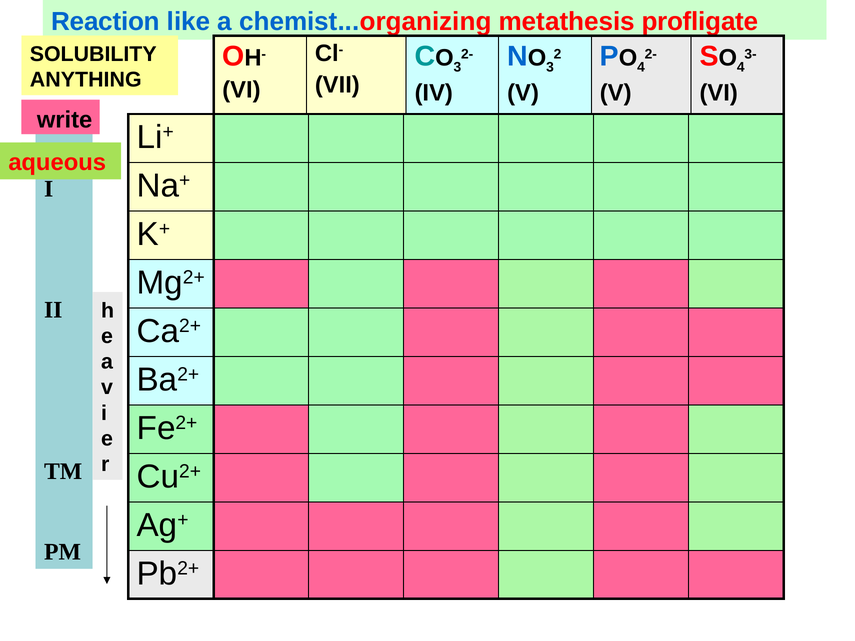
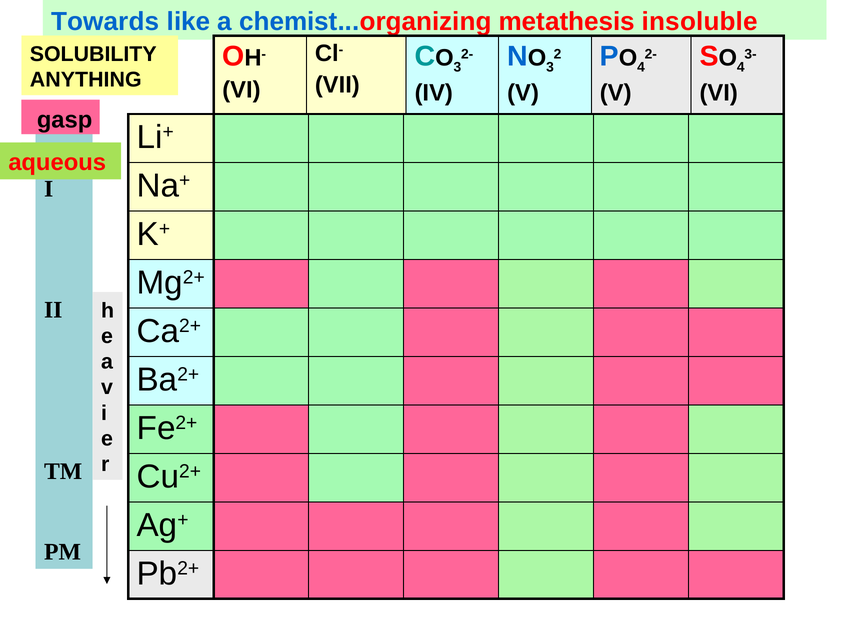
Reaction: Reaction -> Towards (105, 22)
profligate: profligate -> insoluble (700, 22)
write: write -> gasp (65, 120)
